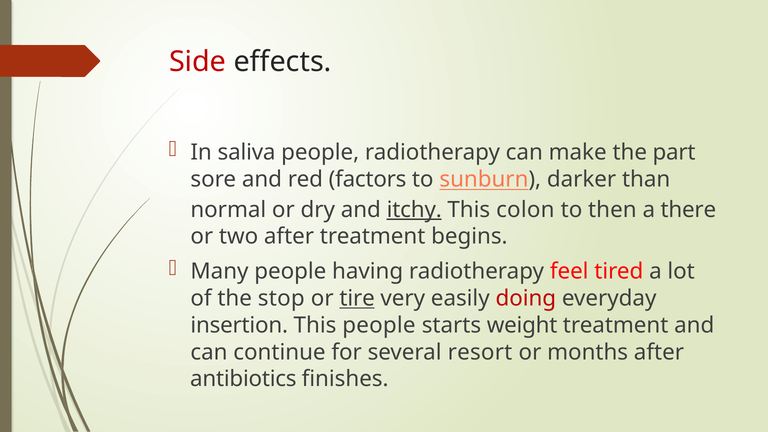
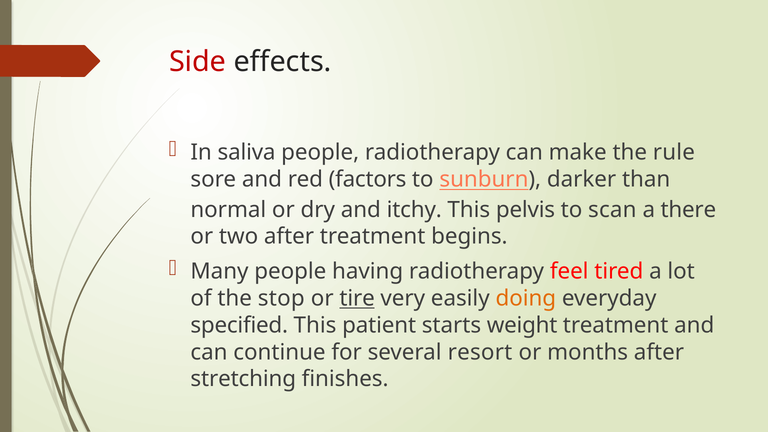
part: part -> rule (674, 152)
itchy underline: present -> none (414, 210)
colon: colon -> pelvis (526, 210)
then: then -> scan (612, 210)
doing colour: red -> orange (526, 298)
insertion: insertion -> specified (239, 325)
This people: people -> patient (379, 325)
antibiotics: antibiotics -> stretching (243, 379)
